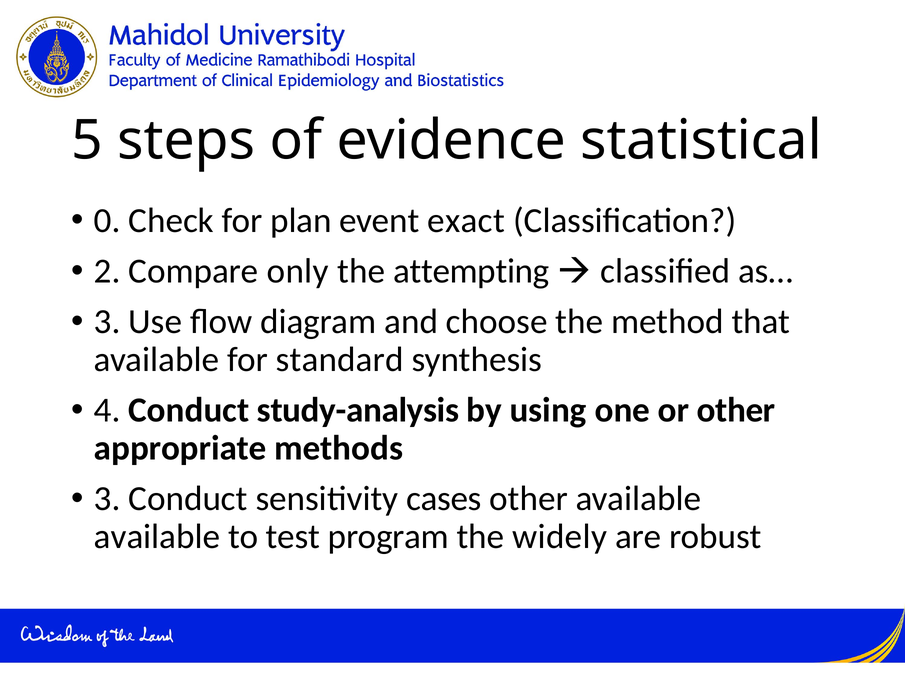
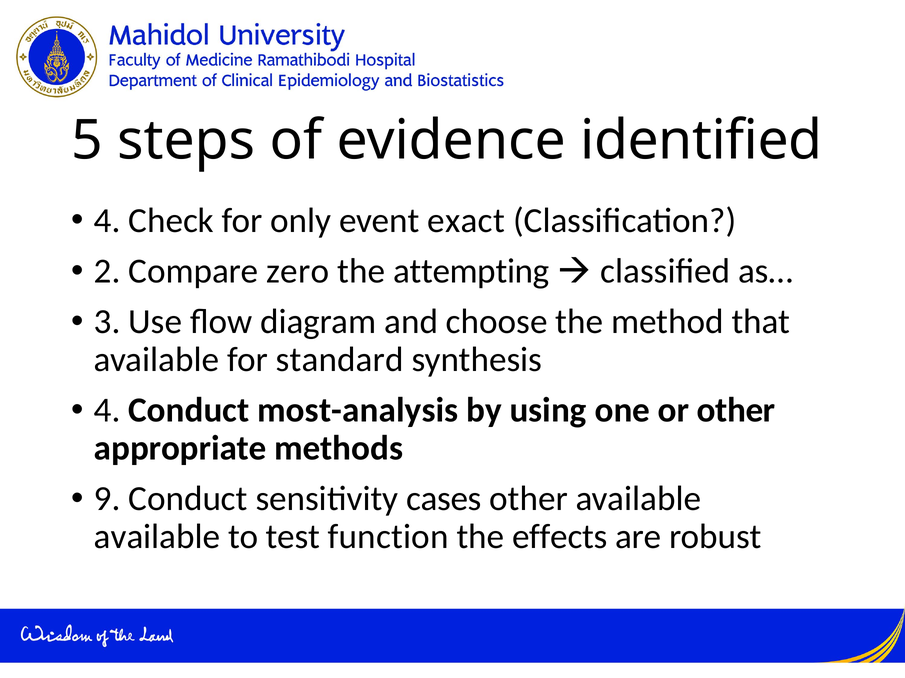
statistical: statistical -> identified (701, 141)
0: 0 -> 4 (107, 221)
plan: plan -> only (301, 221)
only: only -> zero (298, 272)
study-analysis: study-analysis -> most-analysis (358, 411)
3: 3 -> 9 (107, 499)
program: program -> function (388, 537)
widely: widely -> effects (560, 537)
